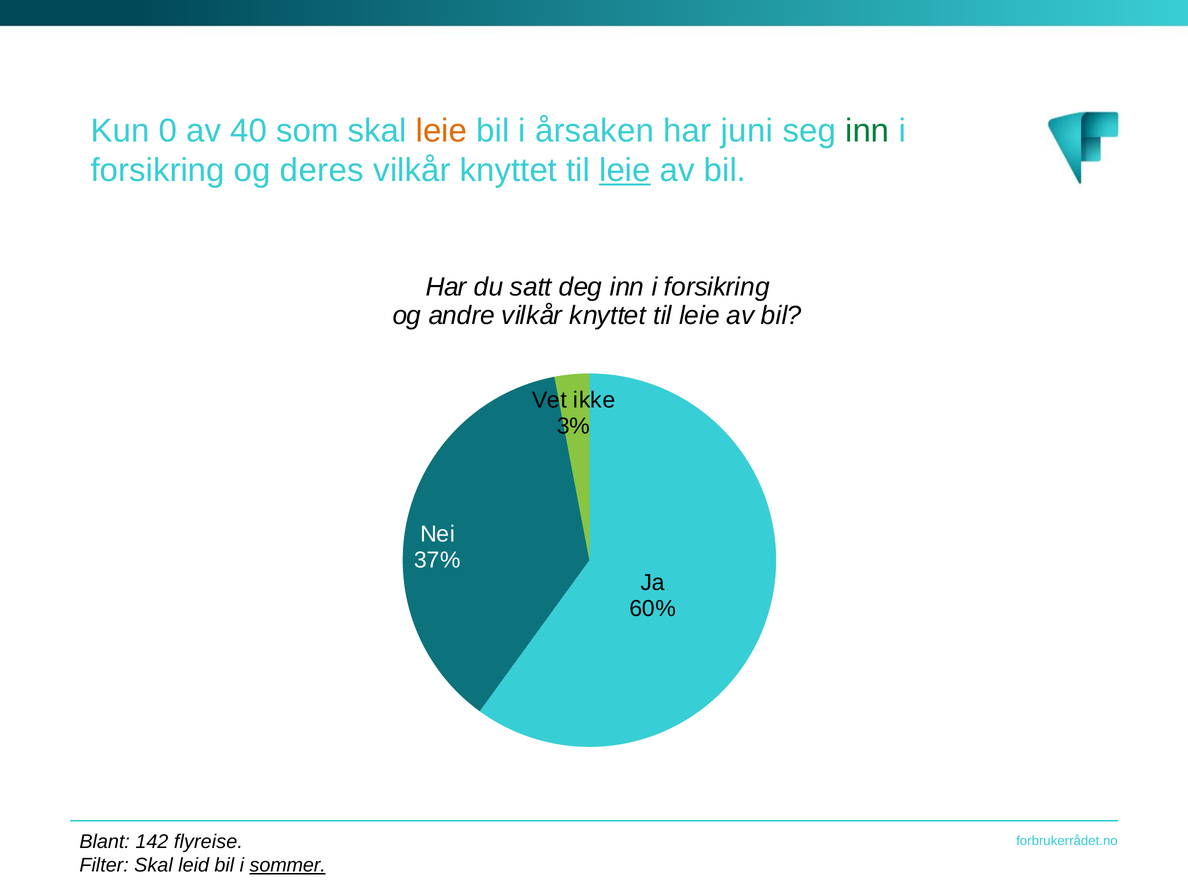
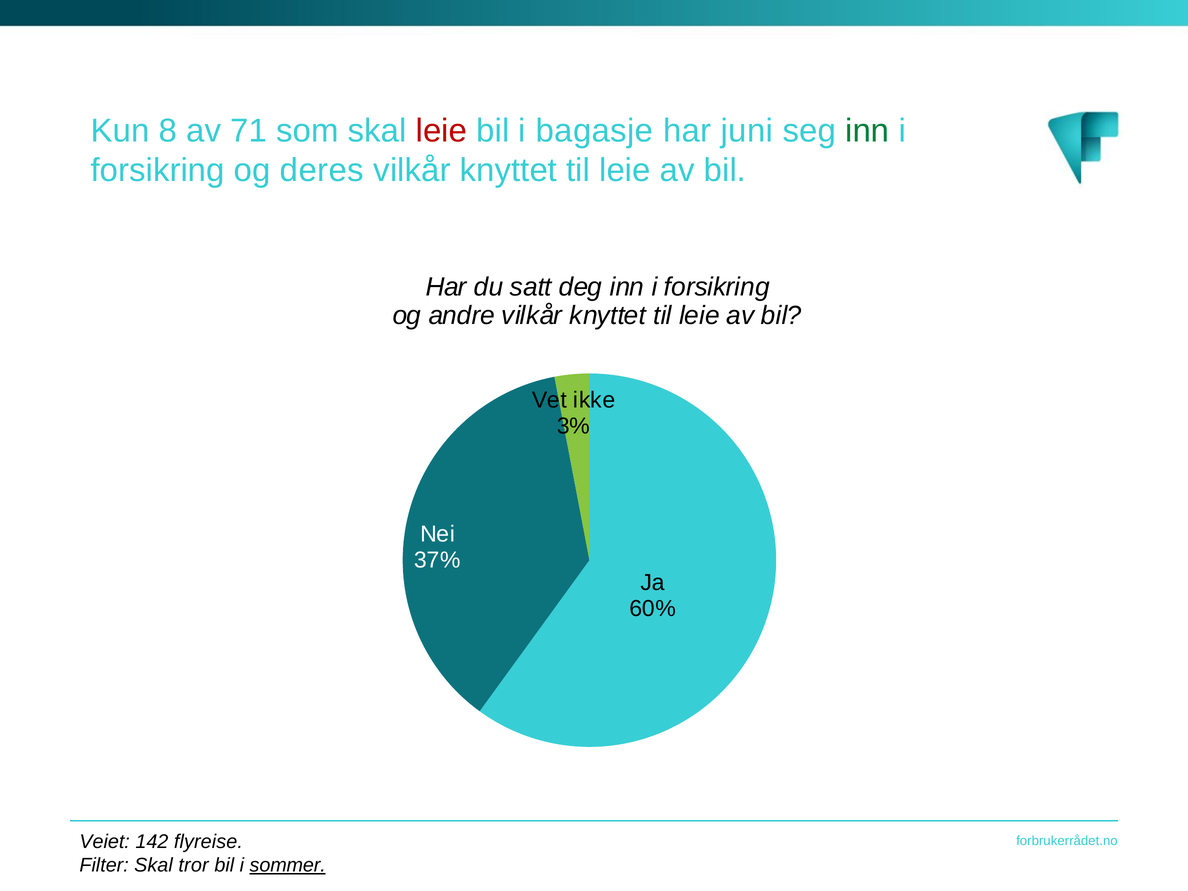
0: 0 -> 8 (168, 131)
40: 40 -> 71 (249, 131)
leie colour: orange -> red (441, 131)
årsaken: årsaken -> bagasje (595, 131)
leie underline: present -> none (625, 170)
Blant: Blant -> Veiet (105, 842)
leid: leid -> tror (194, 865)
